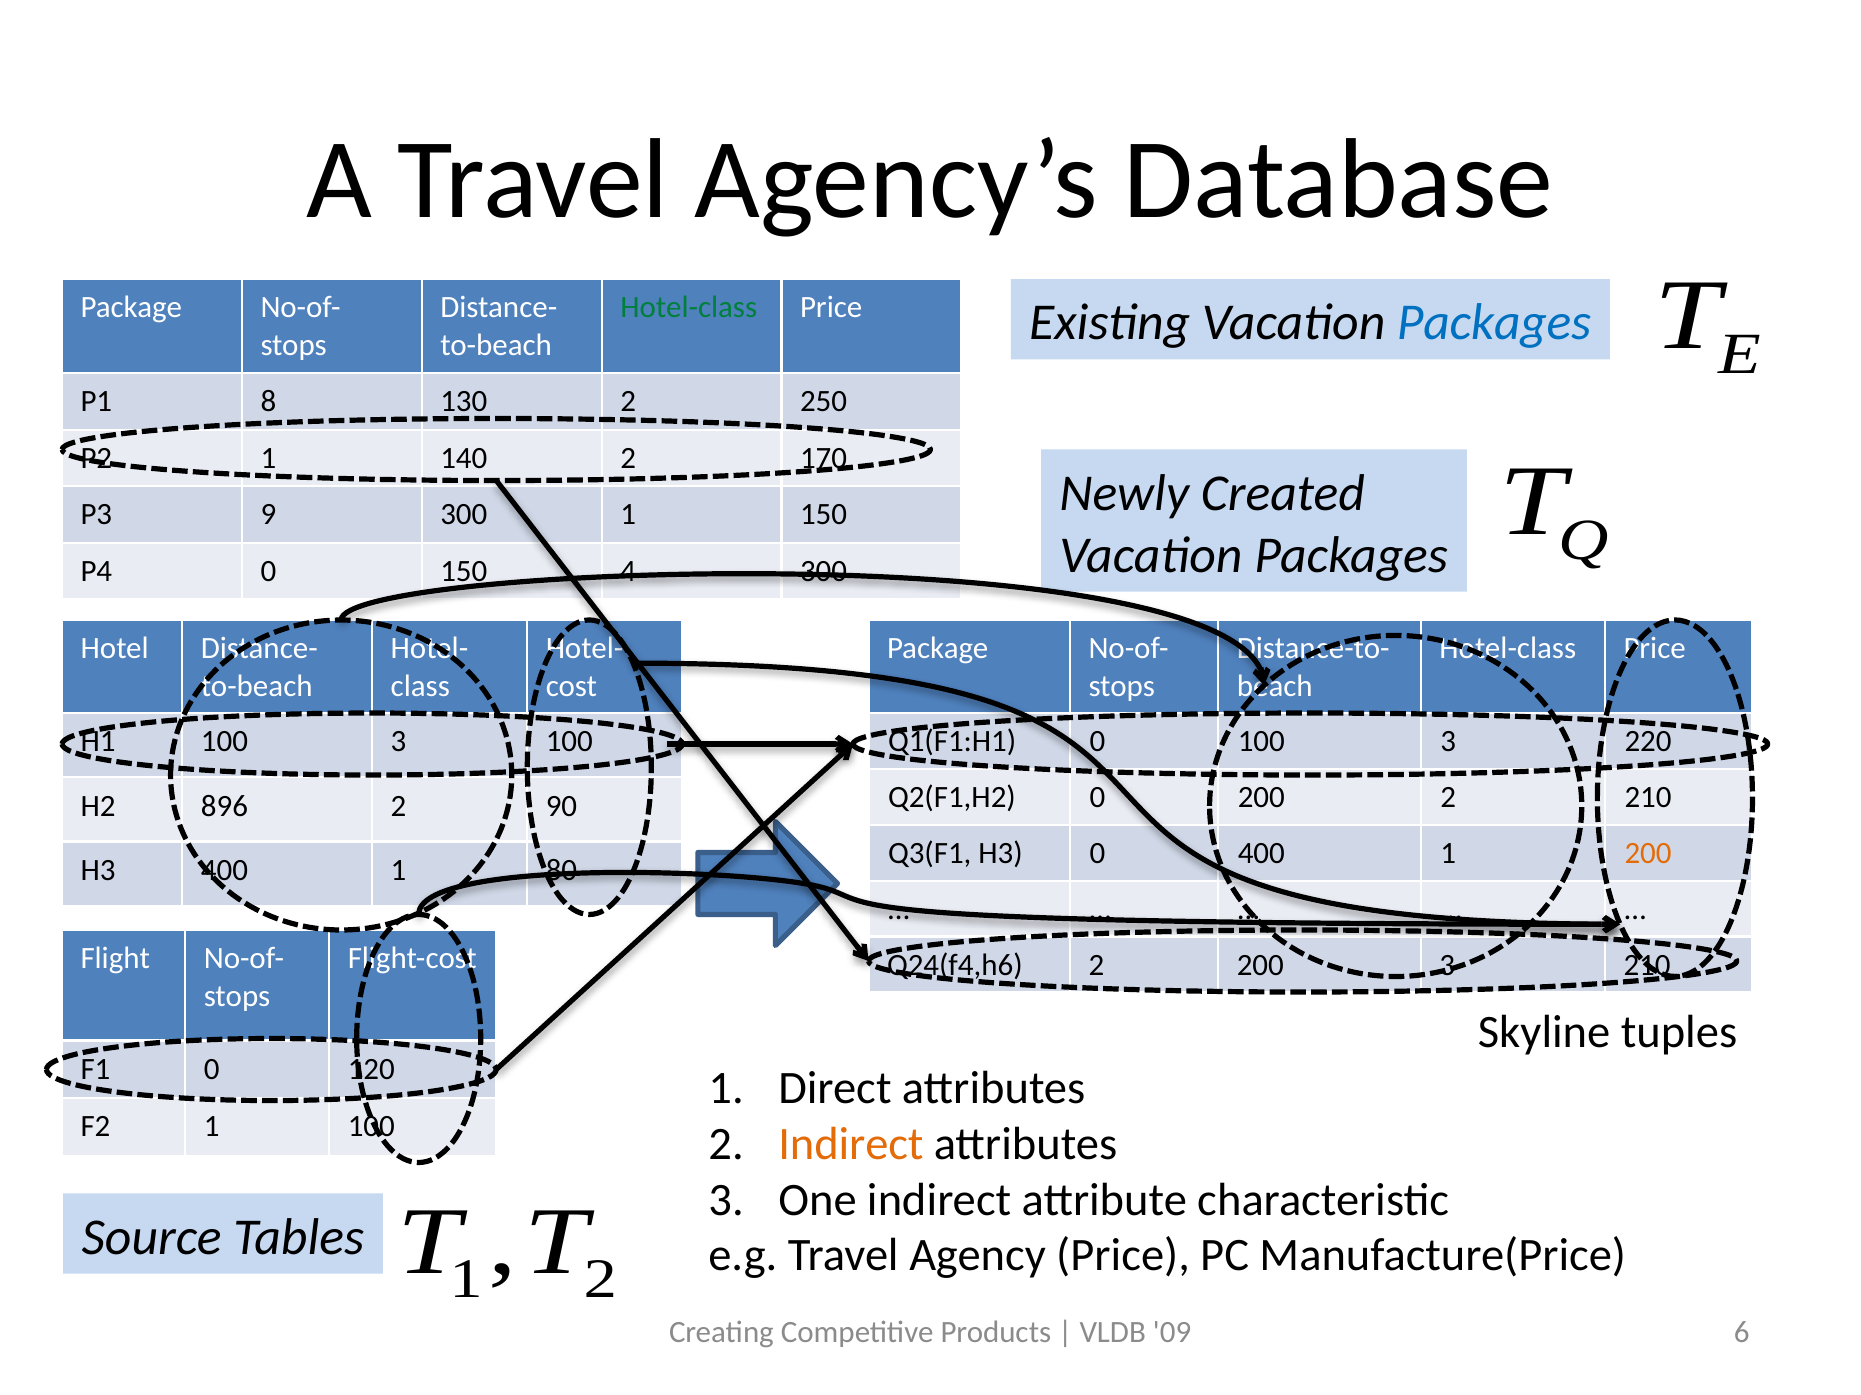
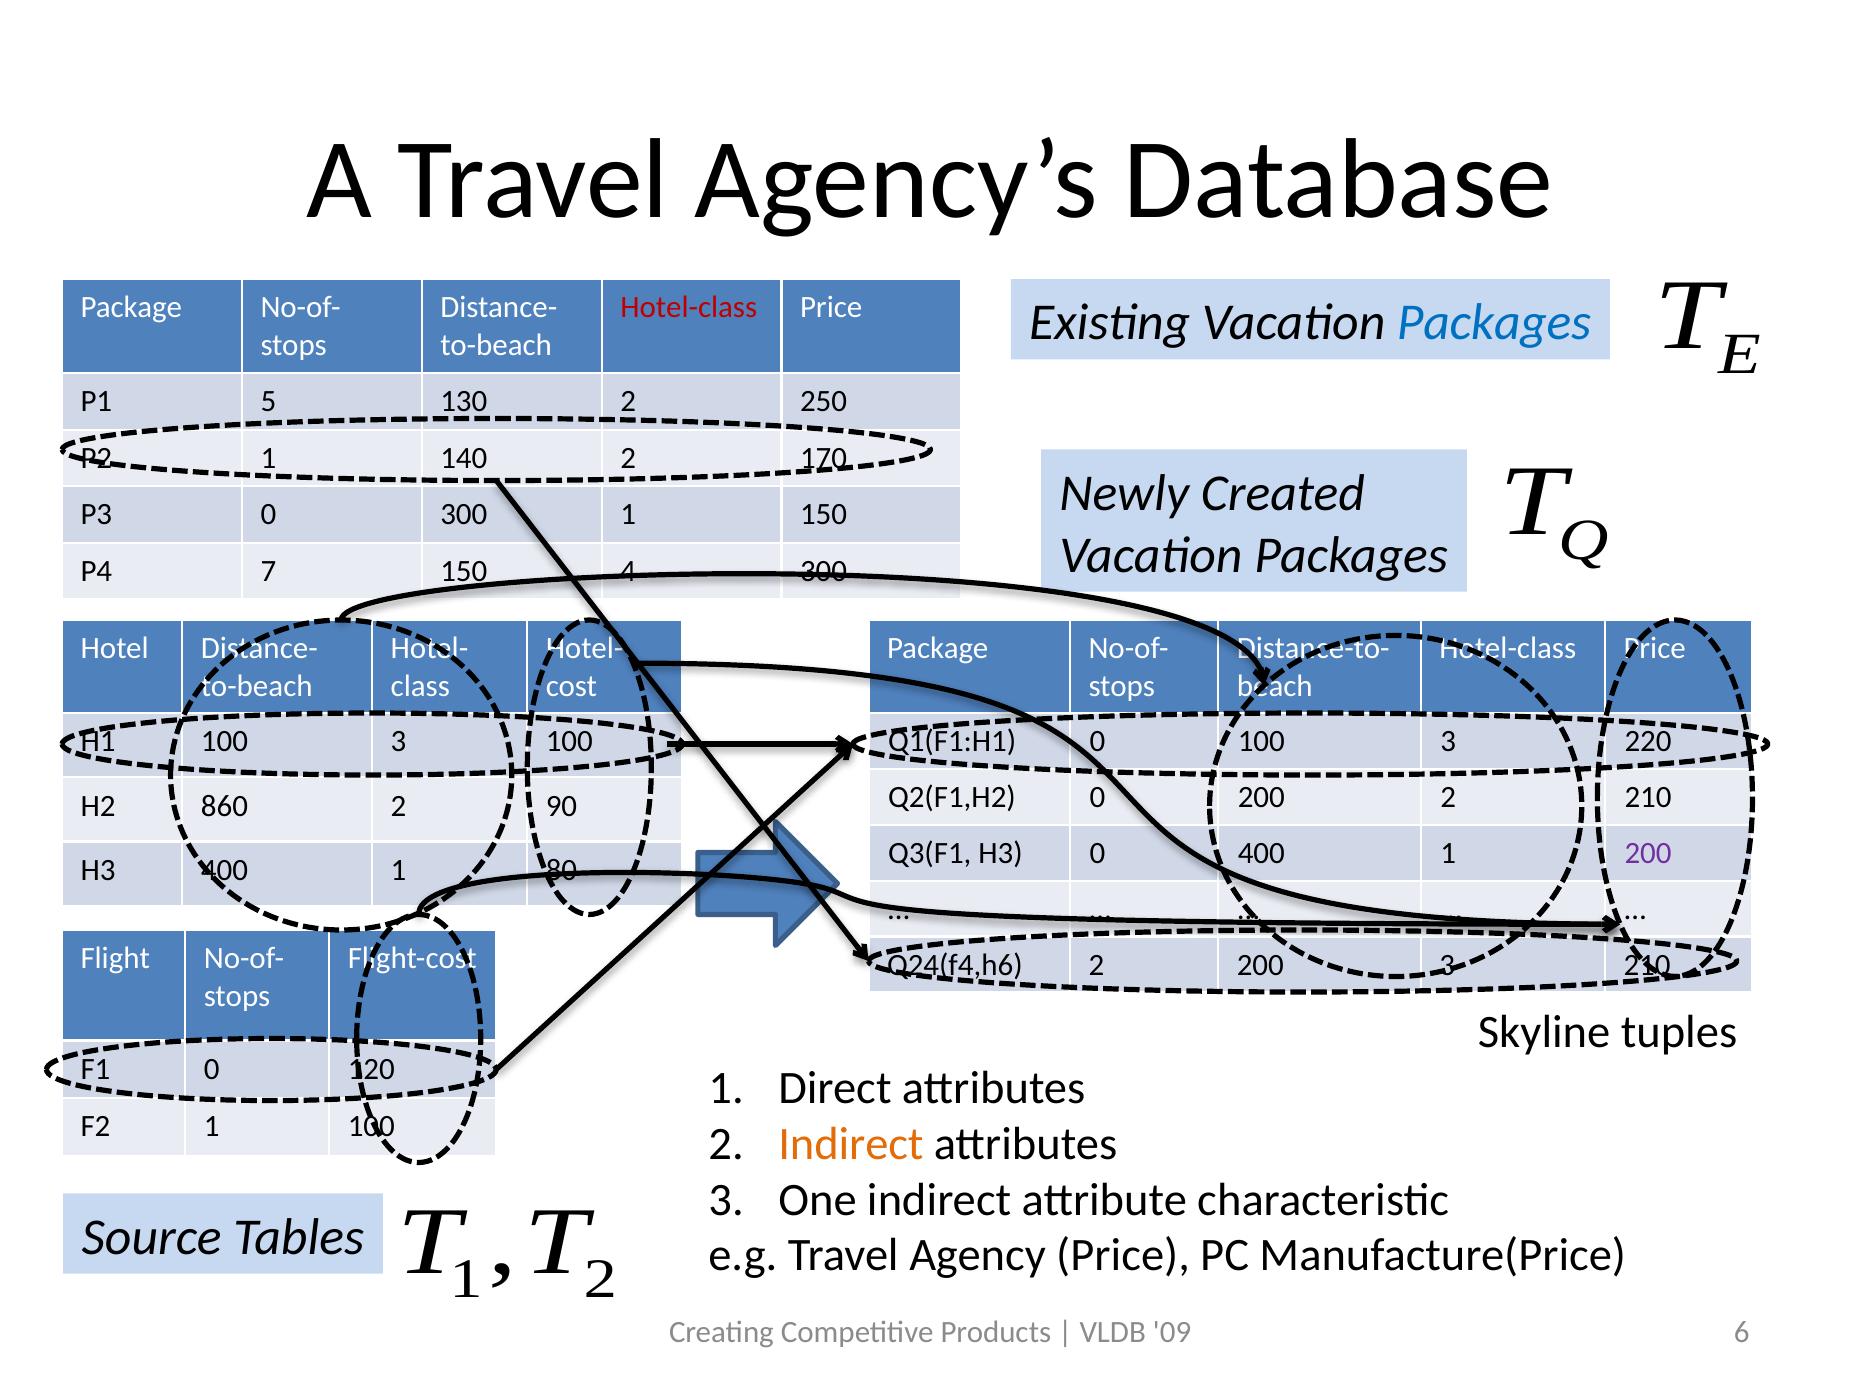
Hotel-class colour: green -> red (689, 308)
8: 8 -> 5 (268, 402)
P3 9: 9 -> 0 (268, 515)
P4 0: 0 -> 7 (268, 571)
896: 896 -> 860 (224, 806)
200 colour: orange -> purple (1648, 854)
